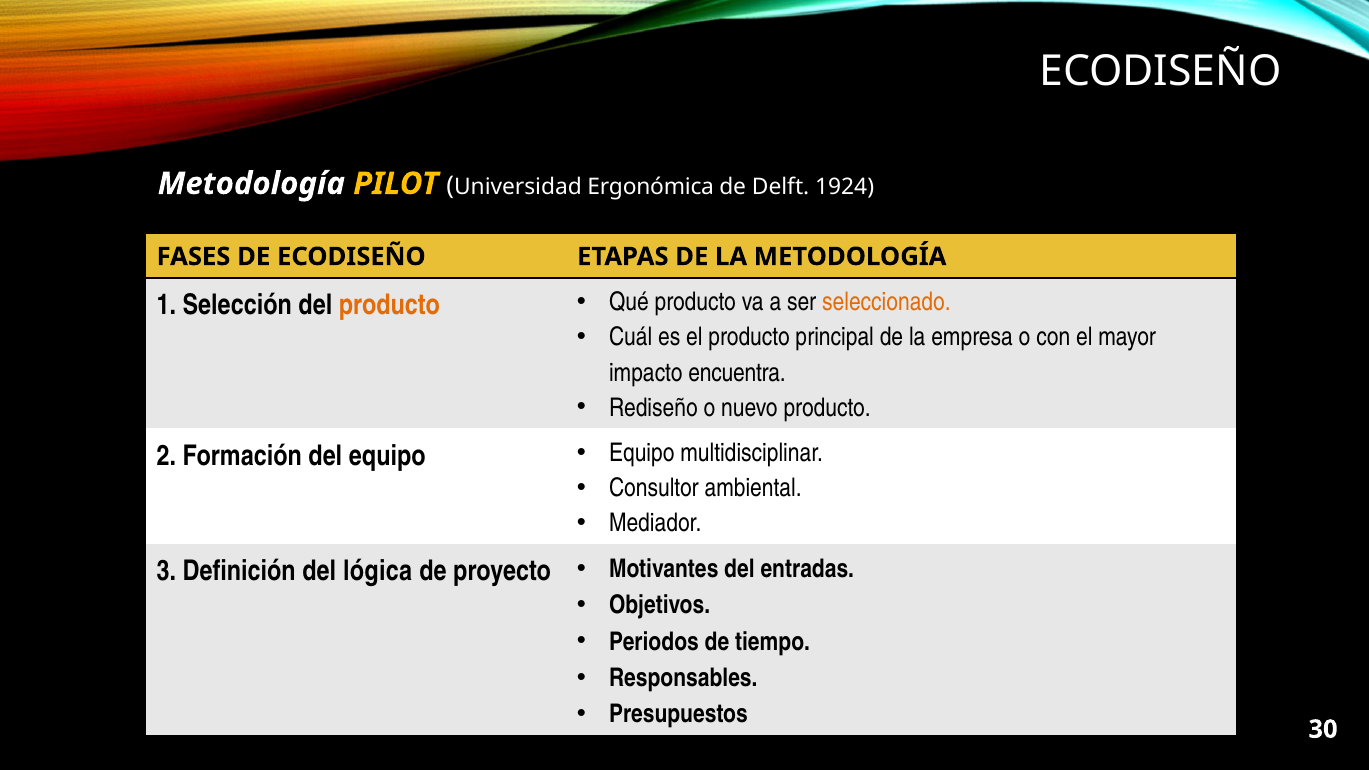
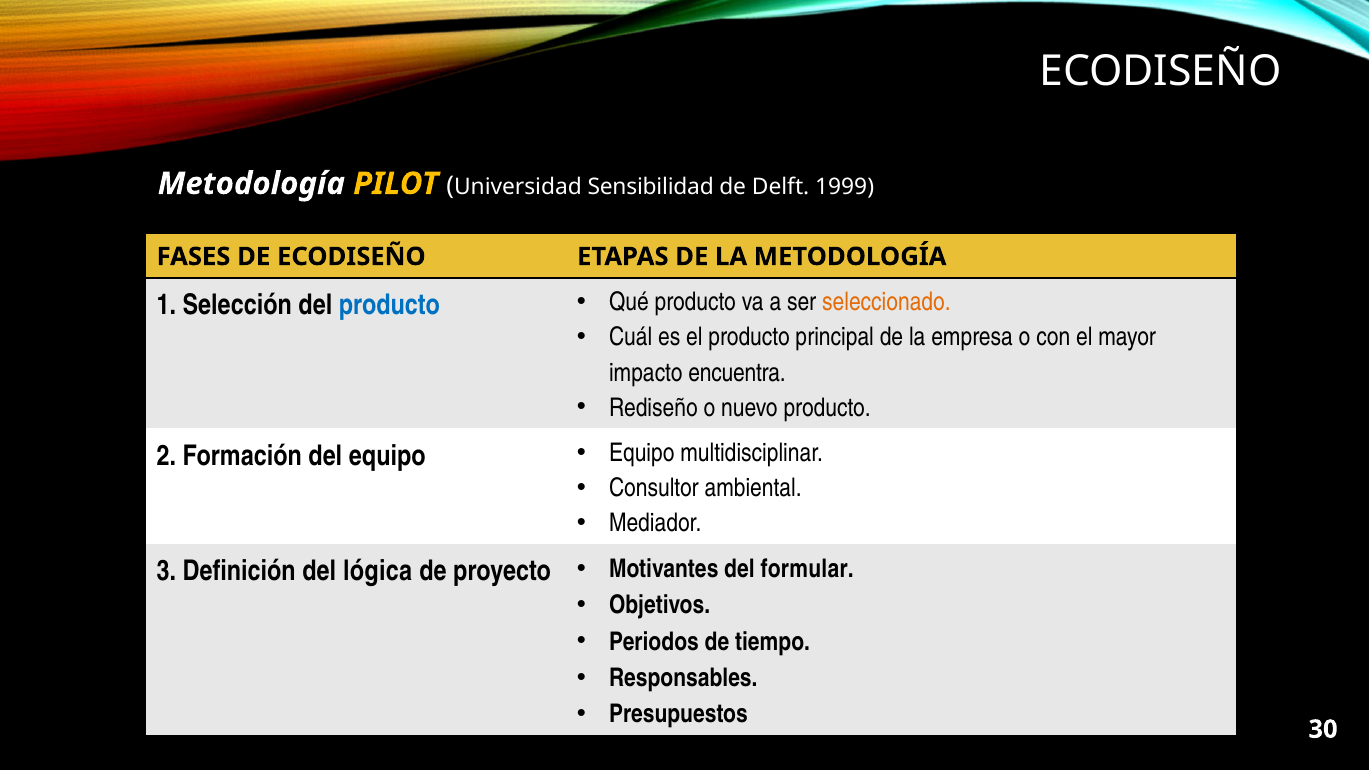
Ergonómica: Ergonómica -> Sensibilidad (651, 187)
1924: 1924 -> 1999 (845, 187)
producto colour: orange -> blue (389, 305)
entradas: entradas -> formular (807, 569)
